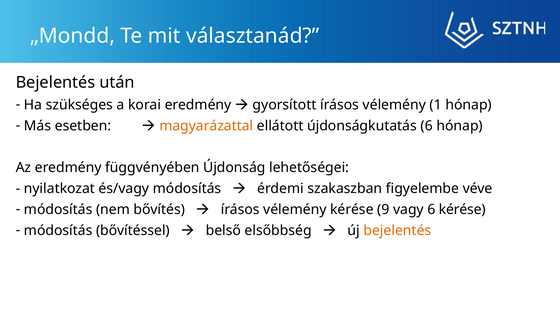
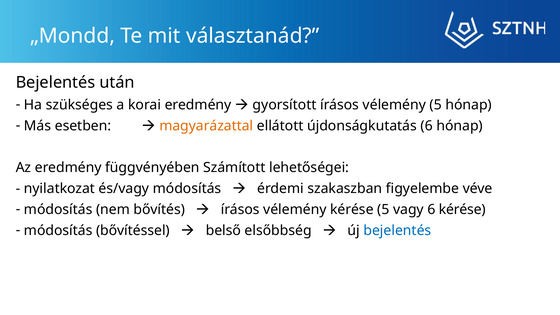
vélemény 1: 1 -> 5 (436, 105)
Újdonság: Újdonság -> Számított (234, 168)
kérése 9: 9 -> 5 (383, 210)
bejelentés colour: orange -> blue (397, 230)
